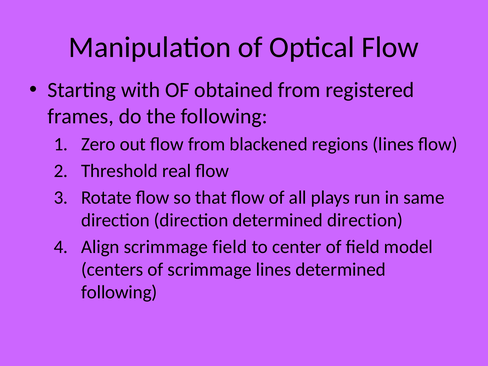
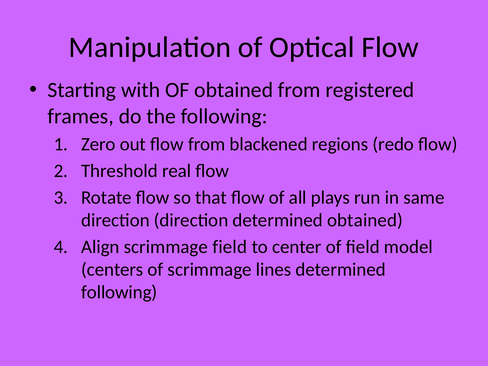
regions lines: lines -> redo (393, 144)
determined direction: direction -> obtained (365, 220)
